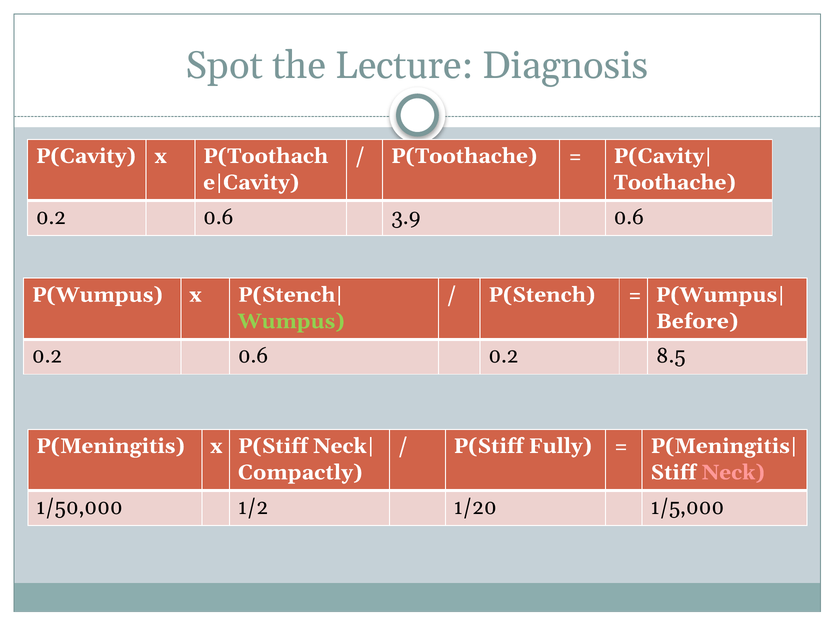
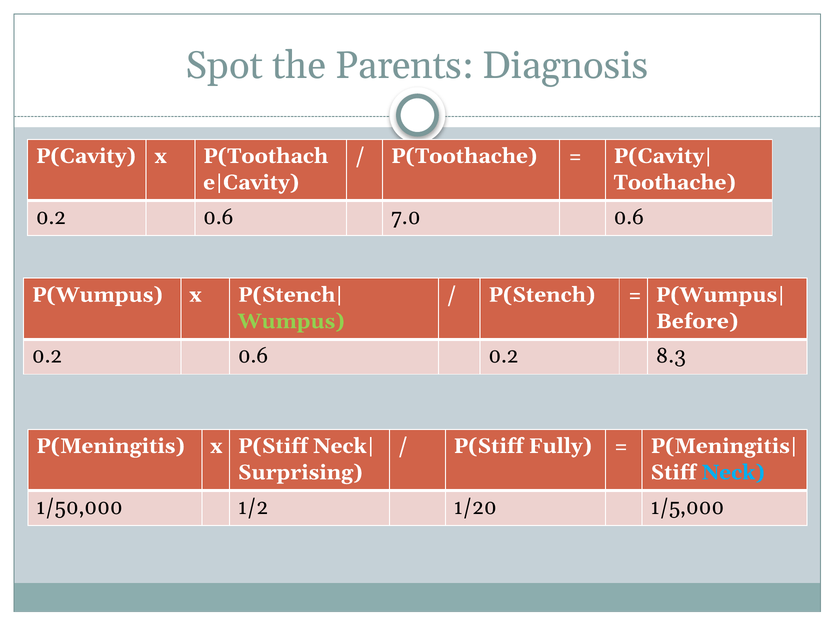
Lecture: Lecture -> Parents (404, 66)
3.9: 3.9 -> 7.0 (406, 217)
8.5: 8.5 -> 8.3 (671, 356)
Compactly: Compactly -> Surprising (300, 473)
Neck colour: pink -> light blue (733, 473)
